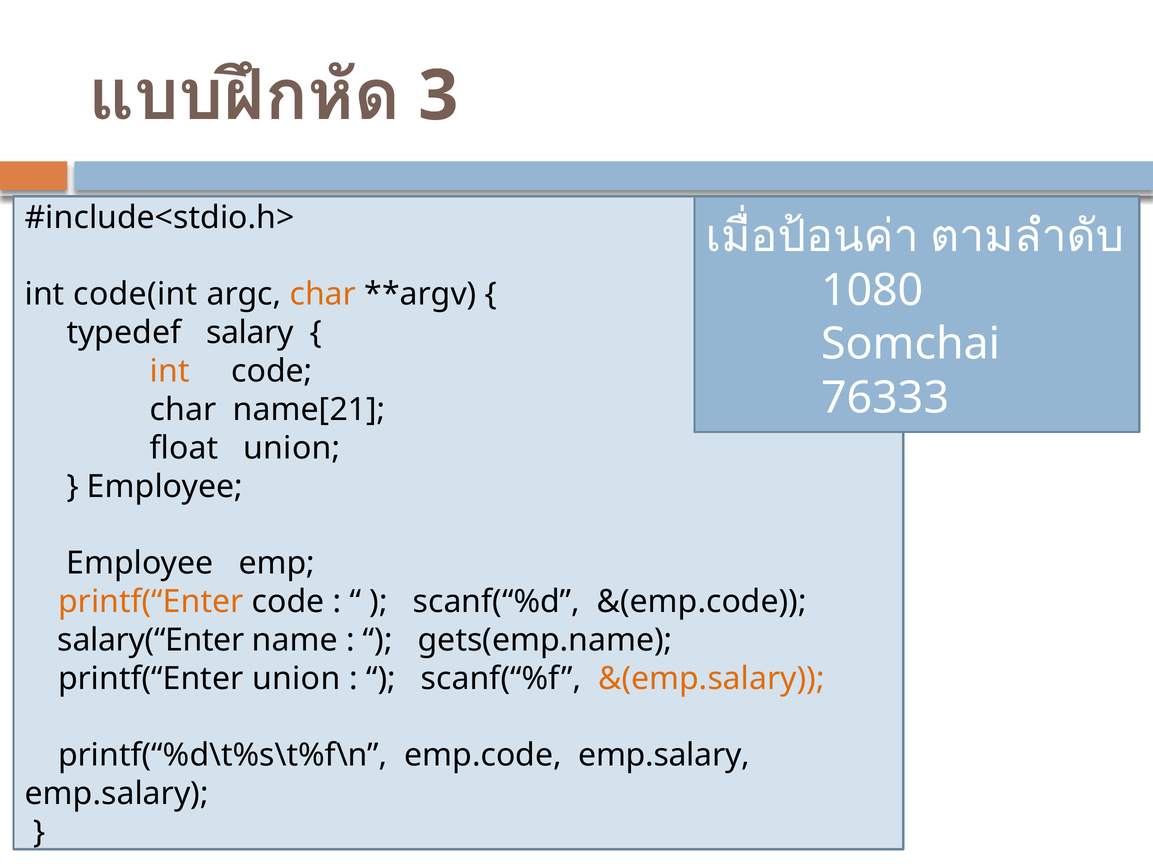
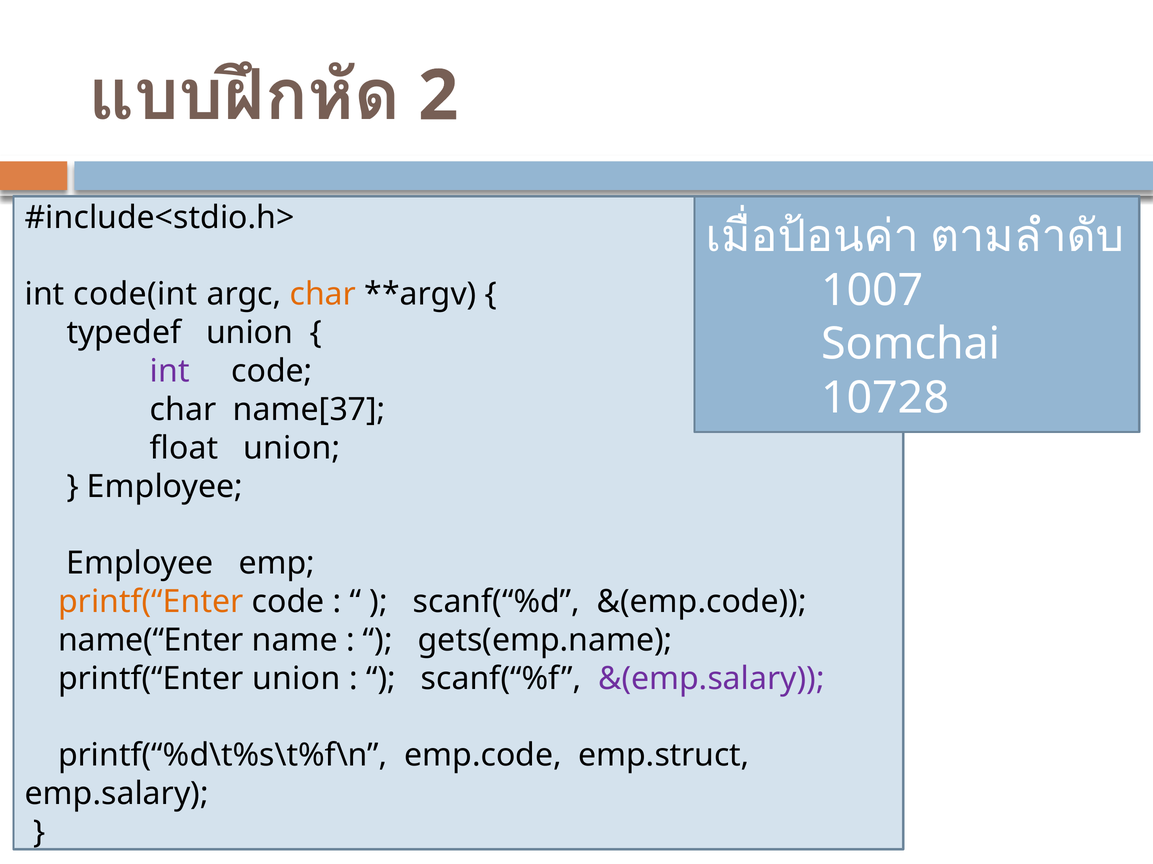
3: 3 -> 2 (438, 96)
1080: 1080 -> 1007 (872, 291)
typedef salary: salary -> union (250, 333)
int colour: orange -> purple (170, 372)
76333: 76333 -> 10728 (885, 398)
name[21: name[21 -> name[37 (309, 410)
salary(“Enter: salary(“Enter -> name(“Enter (151, 641)
&(emp.salary colour: orange -> purple (711, 679)
emp.code emp.salary: emp.salary -> emp.struct (664, 756)
